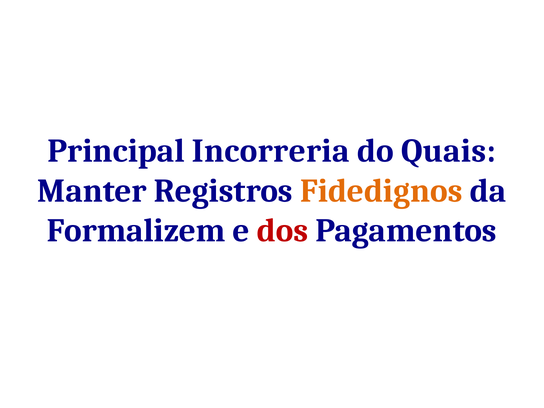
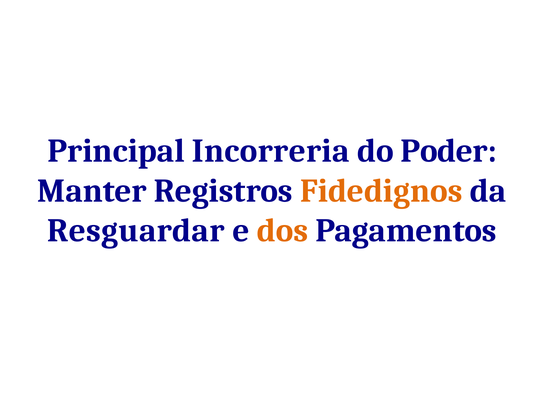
Quais: Quais -> Poder (449, 151)
Formalizem: Formalizem -> Resguardar (136, 231)
dos colour: red -> orange (283, 231)
